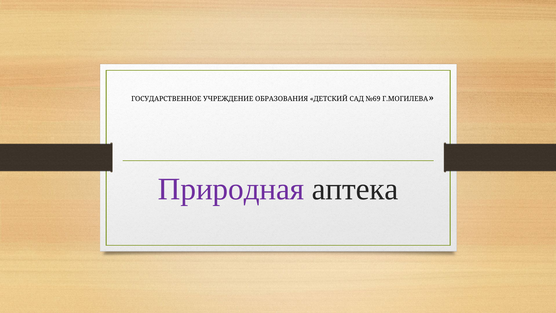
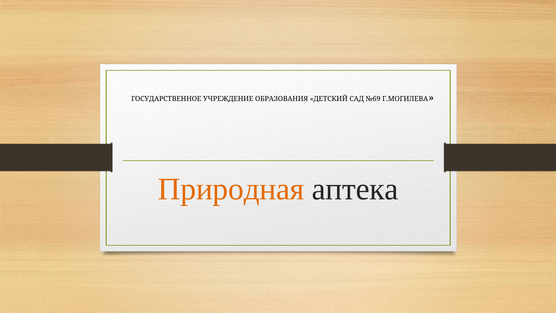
Природная colour: purple -> orange (231, 189)
